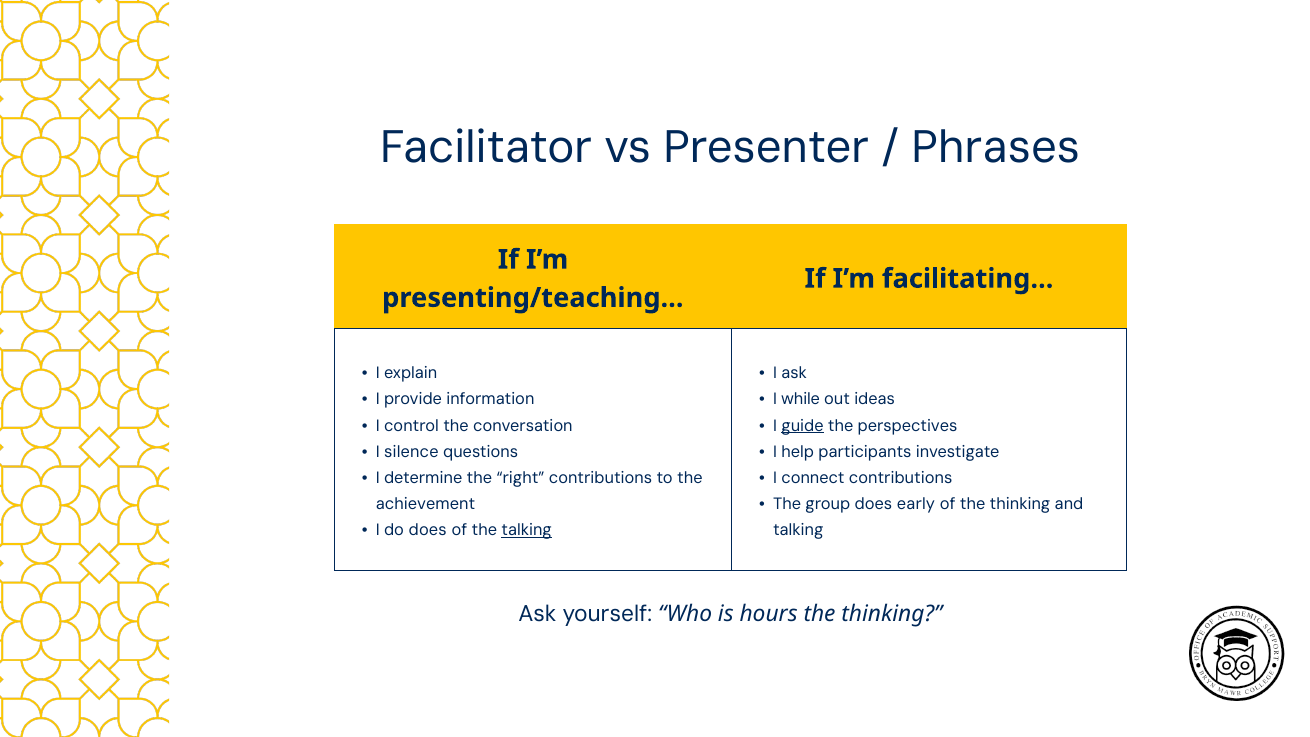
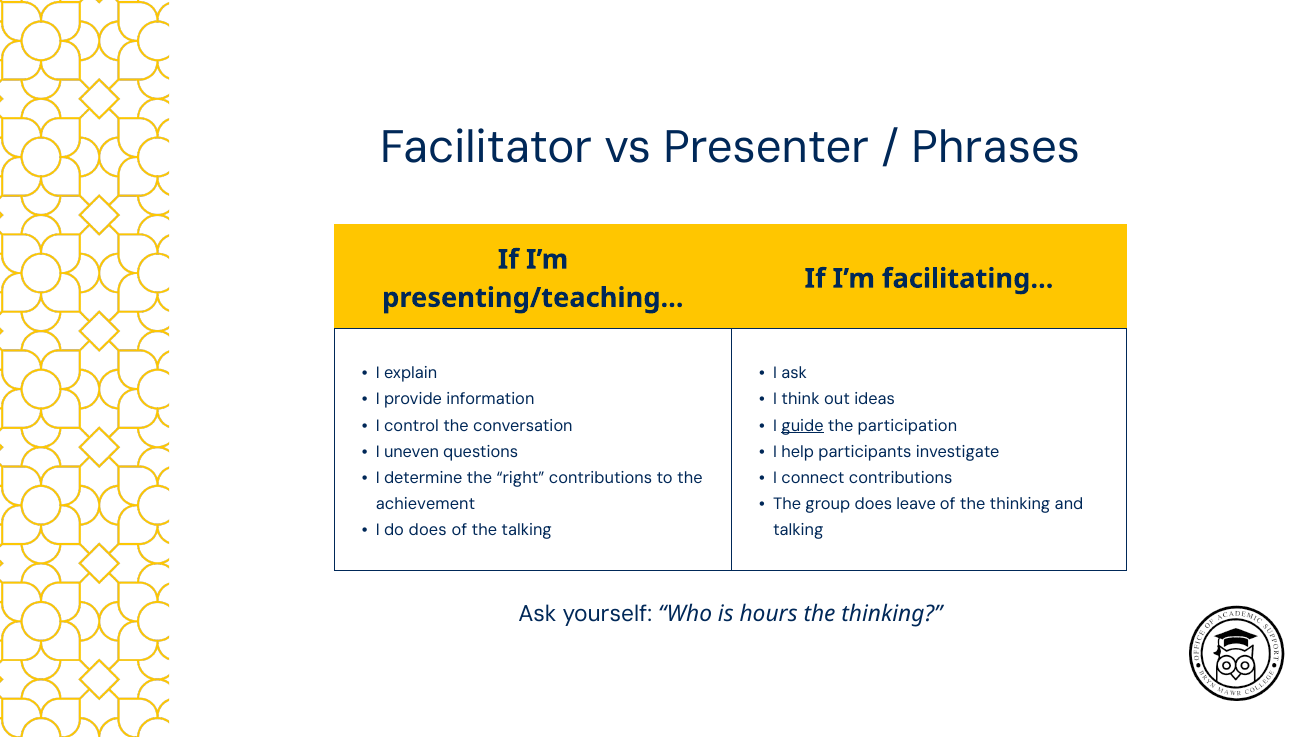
while: while -> think (800, 399)
perspectives: perspectives -> participation (907, 426)
silence: silence -> uneven (412, 452)
early: early -> leave (916, 504)
talking underline: present -> none (527, 530)
